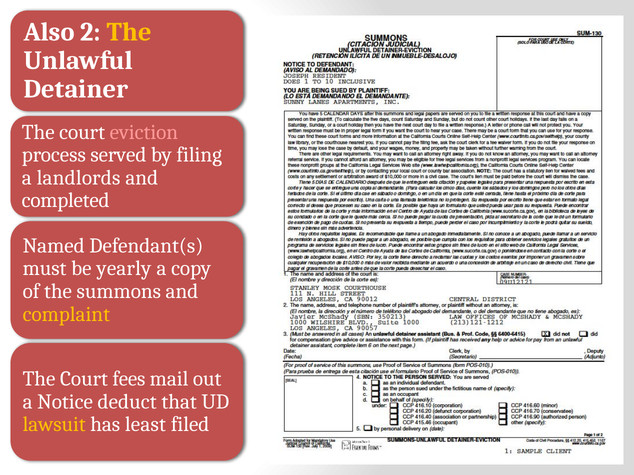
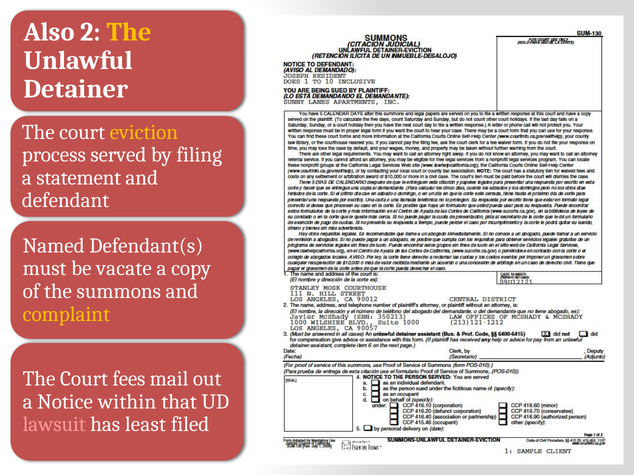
eviction colour: pink -> yellow (144, 132)
landlords: landlords -> statement (79, 178)
completed: completed -> defendant (66, 201)
yearly: yearly -> vacate (124, 269)
deduct: deduct -> within (127, 402)
lawsuit colour: yellow -> pink (54, 425)
